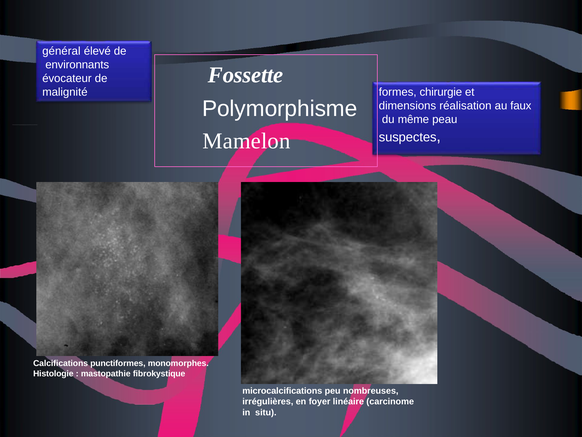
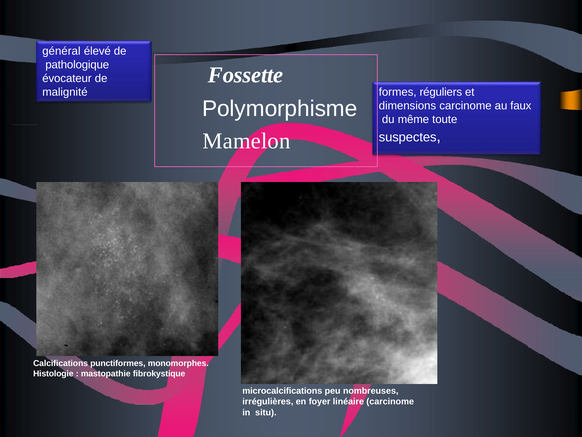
environnants: environnants -> pathologique (77, 65)
chirurgie: chirurgie -> réguliers (441, 92)
dimensions réalisation: réalisation -> carcinome (465, 106)
peau: peau -> toute (445, 119)
